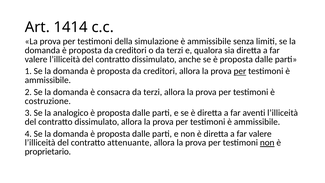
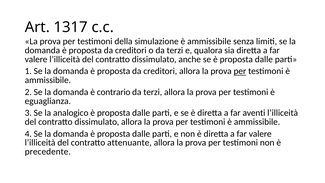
1414: 1414 -> 1317 (71, 27)
consacra: consacra -> contrario (114, 92)
costruzione: costruzione -> eguaglianza (48, 101)
non underline: present -> none (267, 143)
proprietario: proprietario -> precedente (48, 151)
